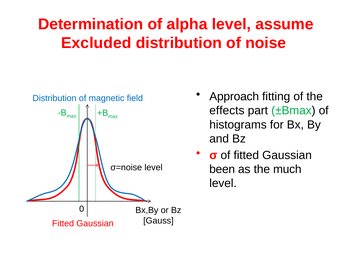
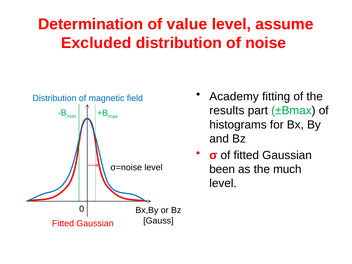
alpha: alpha -> value (187, 24)
Approach: Approach -> Academy (234, 97)
effects: effects -> results (227, 111)
